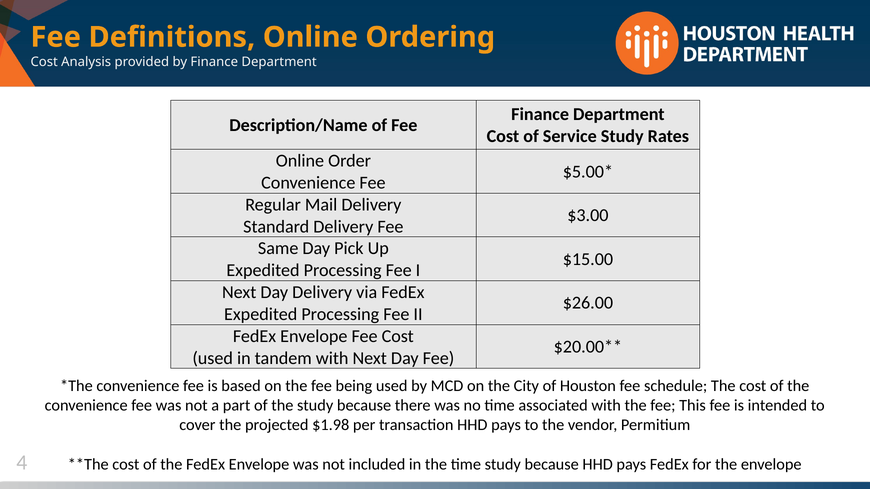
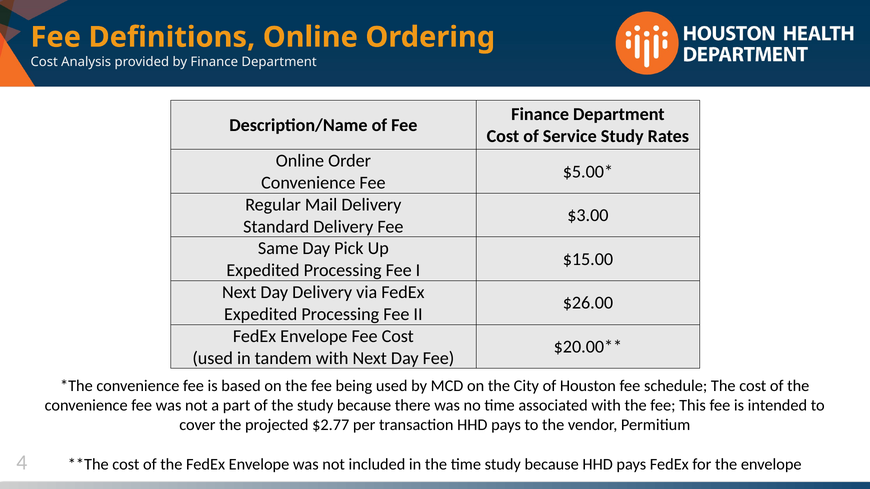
$1.98: $1.98 -> $2.77 (331, 425)
